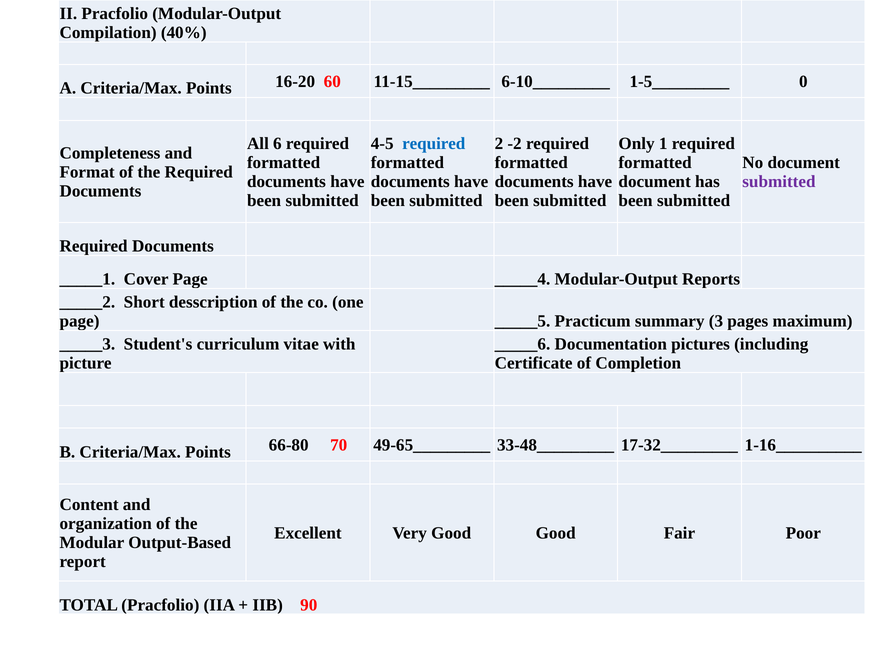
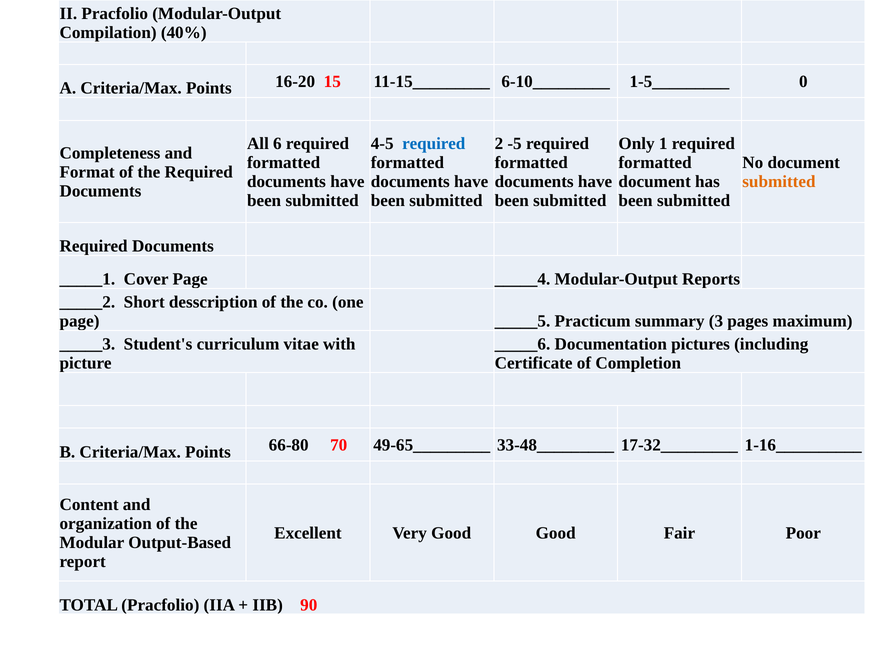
60: 60 -> 15 (332, 82)
-2: -2 -> -5 (515, 144)
submitted colour: purple -> orange (779, 182)
